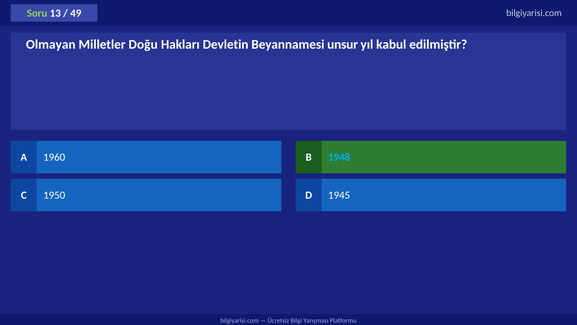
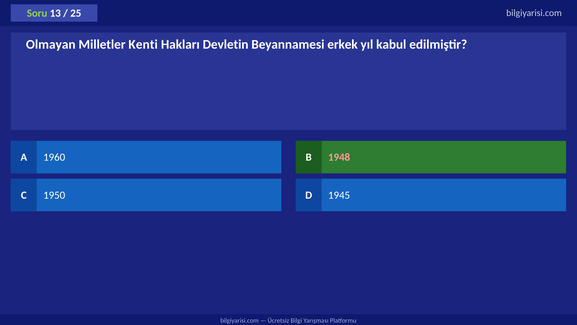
49: 49 -> 25 (76, 13)
Doğu: Doğu -> Kenti (143, 44)
unsur: unsur -> erkek (343, 44)
1948 colour: light blue -> pink (339, 157)
